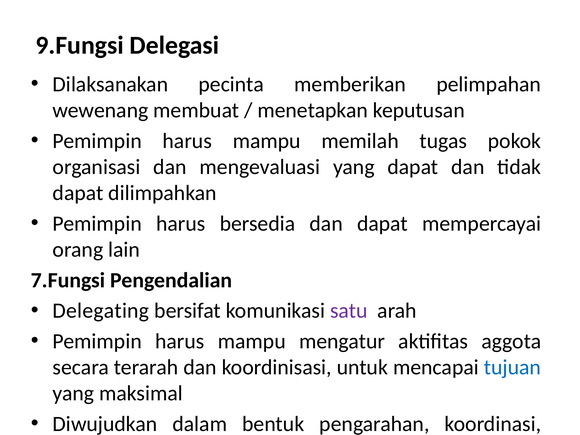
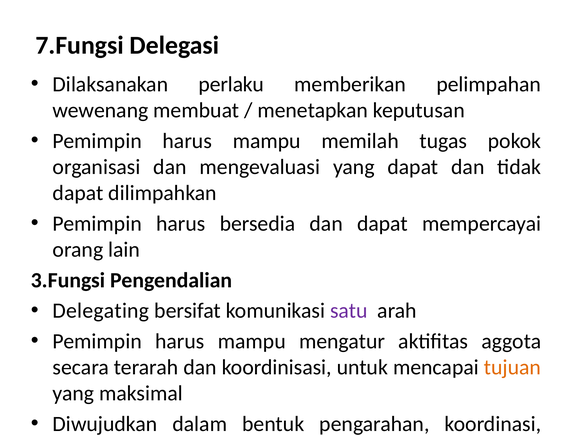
9.Fungsi: 9.Fungsi -> 7.Fungsi (80, 45)
pecinta: pecinta -> perlaku (231, 84)
7.Fungsi: 7.Fungsi -> 3.Fungsi (68, 280)
tujuan colour: blue -> orange (512, 367)
